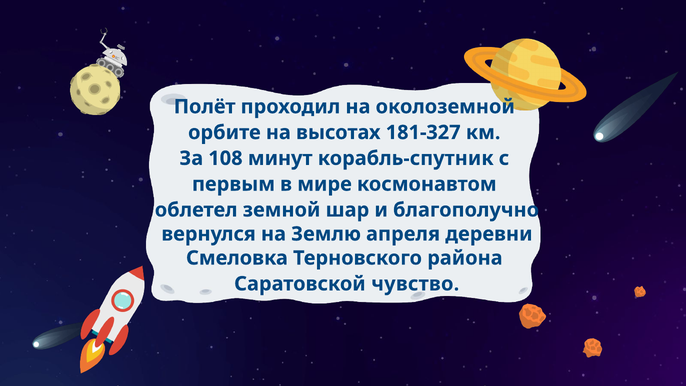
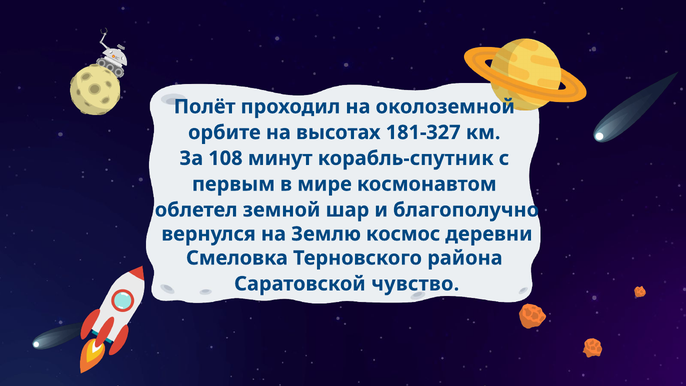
апреля: апреля -> космос (403, 234)
